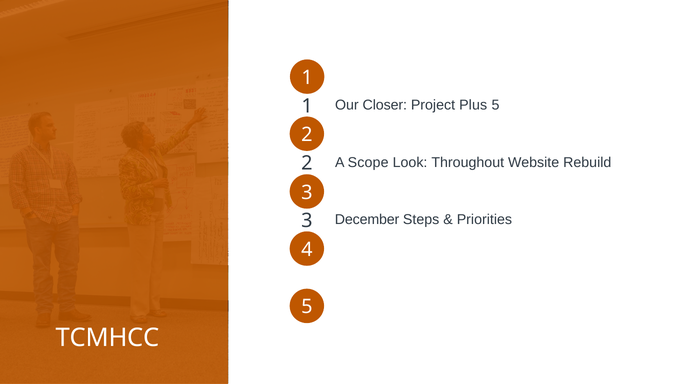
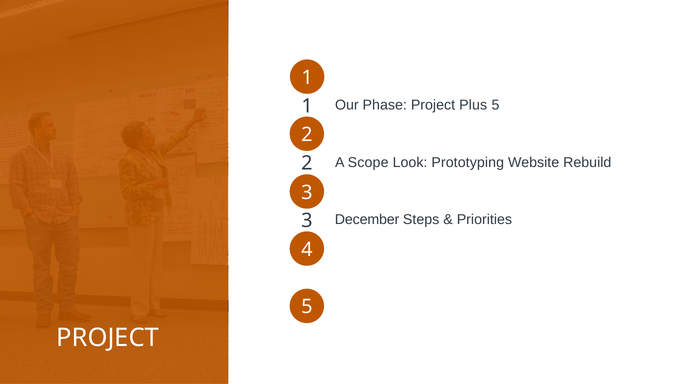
Closer: Closer -> Phase (385, 105)
Throughout: Throughout -> Prototyping (468, 162)
TCMHCC: TCMHCC -> PROJECT (108, 337)
